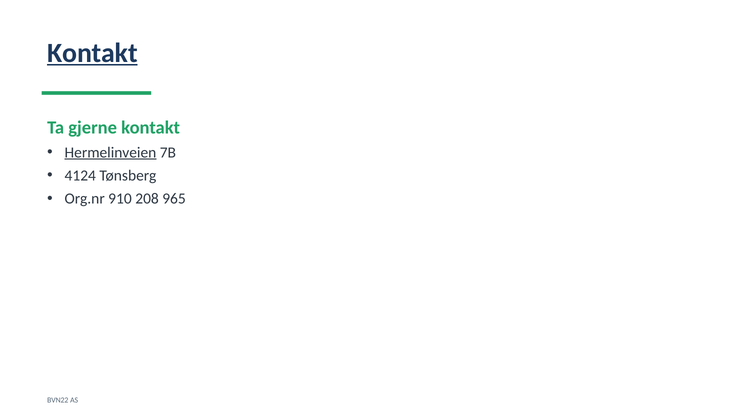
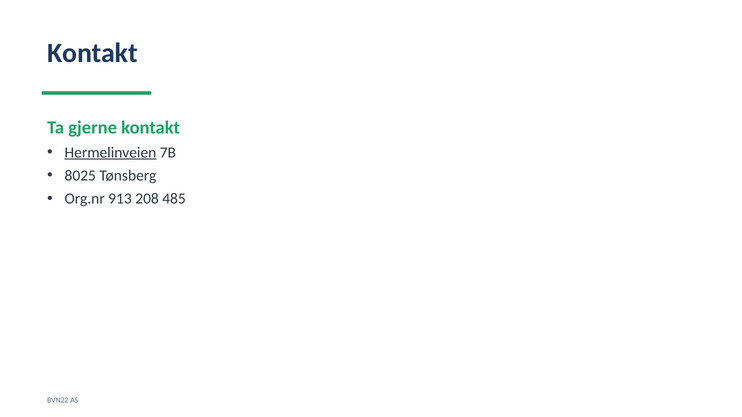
Kontakt underline: present -> none (92, 53)
4124: 4124 -> 8025 (80, 176)
910: 910 -> 913 (120, 199)
965: 965 -> 485 (174, 199)
